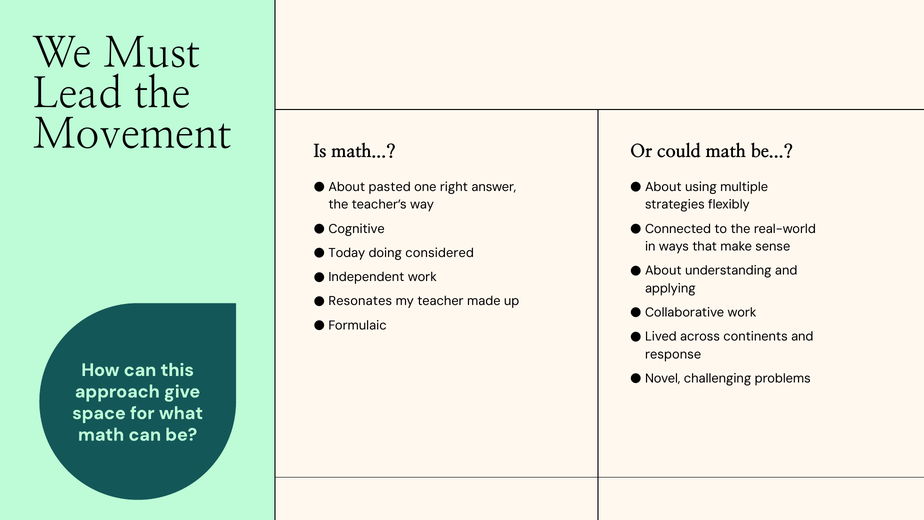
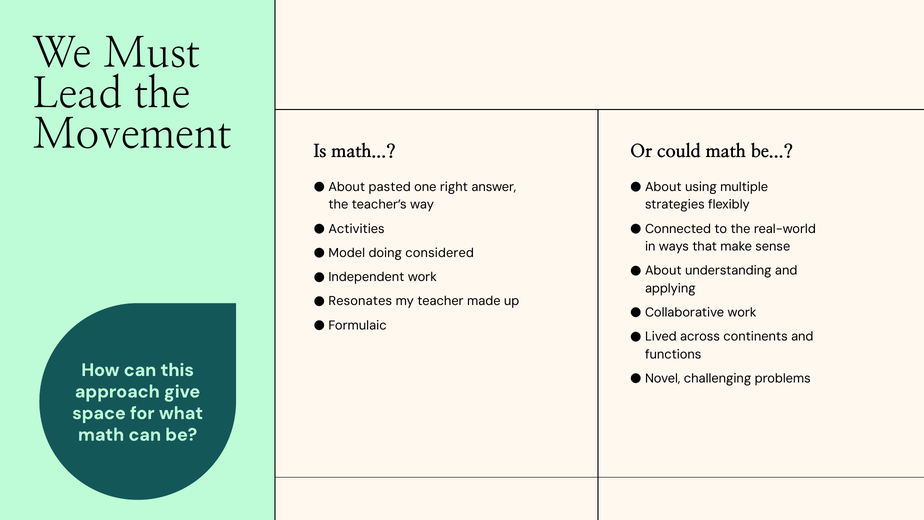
Cognitive: Cognitive -> Activities (357, 229)
Today: Today -> Model (347, 253)
response: response -> functions (673, 354)
